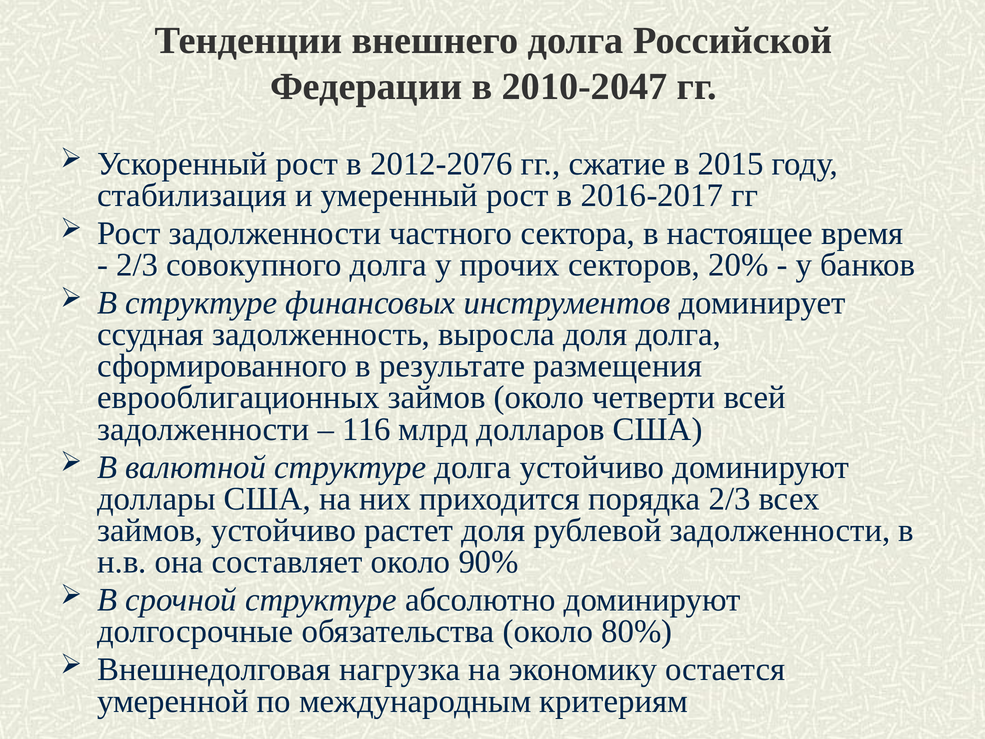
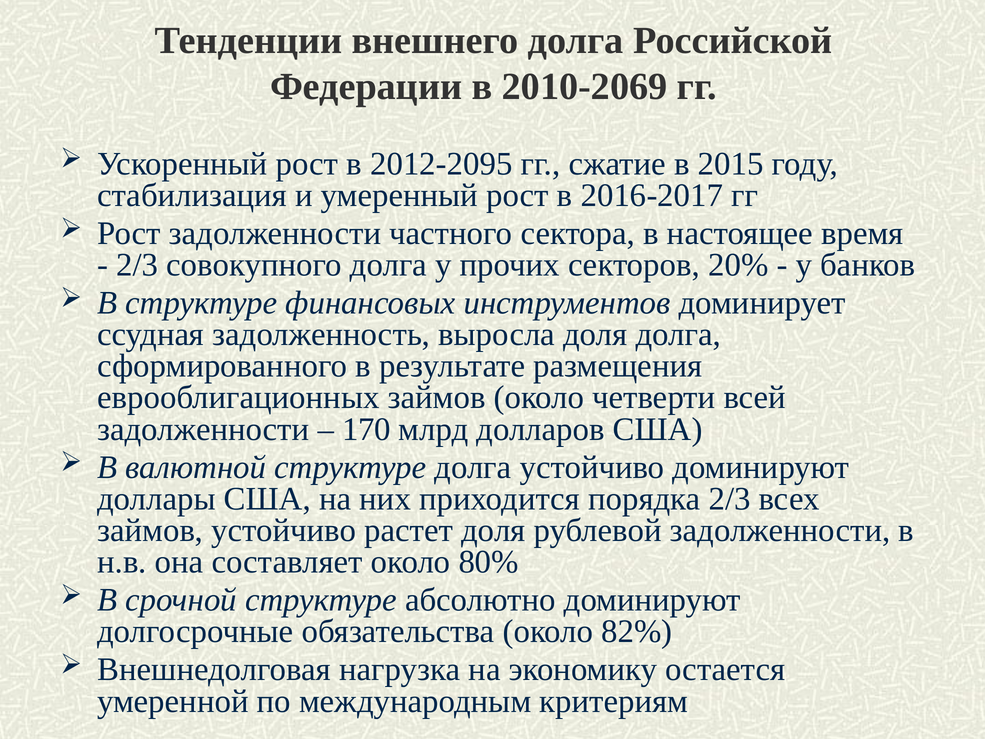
2010-2047: 2010-2047 -> 2010-2069 (585, 87)
2012-2076: 2012-2076 -> 2012-2095 (441, 164)
116: 116 -> 170 (366, 429)
90%: 90% -> 80% (489, 562)
80%: 80% -> 82% (637, 631)
